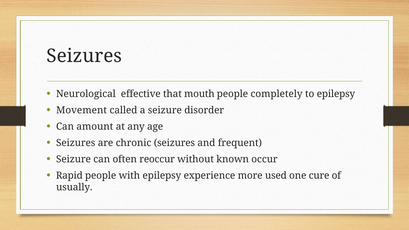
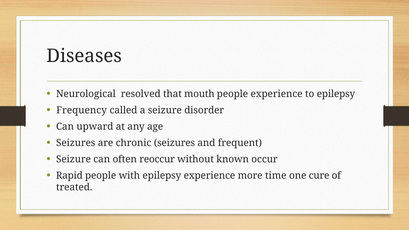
Seizures: Seizures -> Diseases (84, 56)
effective: effective -> resolved (141, 94)
people completely: completely -> experience (277, 94)
Movement: Movement -> Frequency (82, 110)
amount: amount -> upward (95, 127)
used: used -> time (276, 176)
usually: usually -> treated (74, 187)
